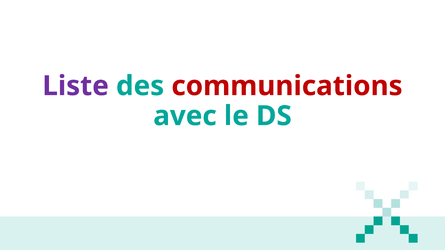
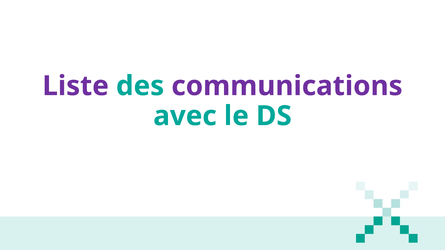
communications colour: red -> purple (287, 86)
